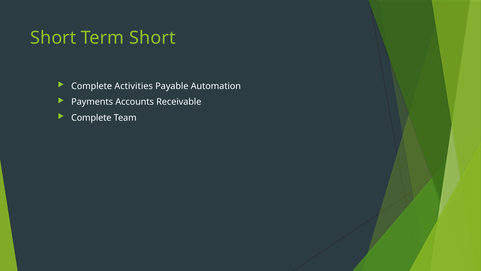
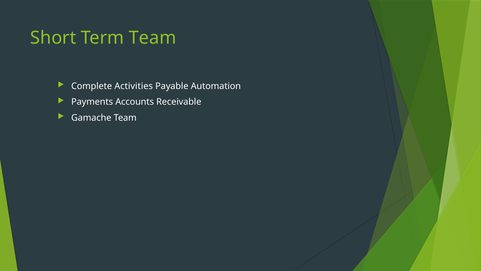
Term Short: Short -> Team (153, 38)
Complete: Complete -> Gamache (91, 118)
